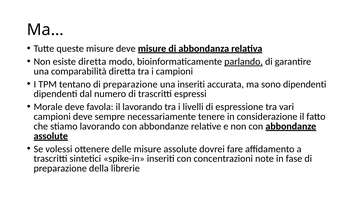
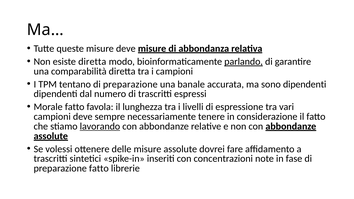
una inseriti: inseriti -> banale (191, 84)
Morale deve: deve -> fatto (75, 107)
il lavorando: lavorando -> lunghezza (142, 107)
lavorando underline: none -> present (100, 126)
preparazione della: della -> fatto (99, 168)
